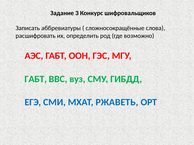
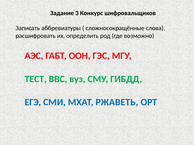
ГАБТ: ГАБТ -> ТЕСТ (36, 79)
